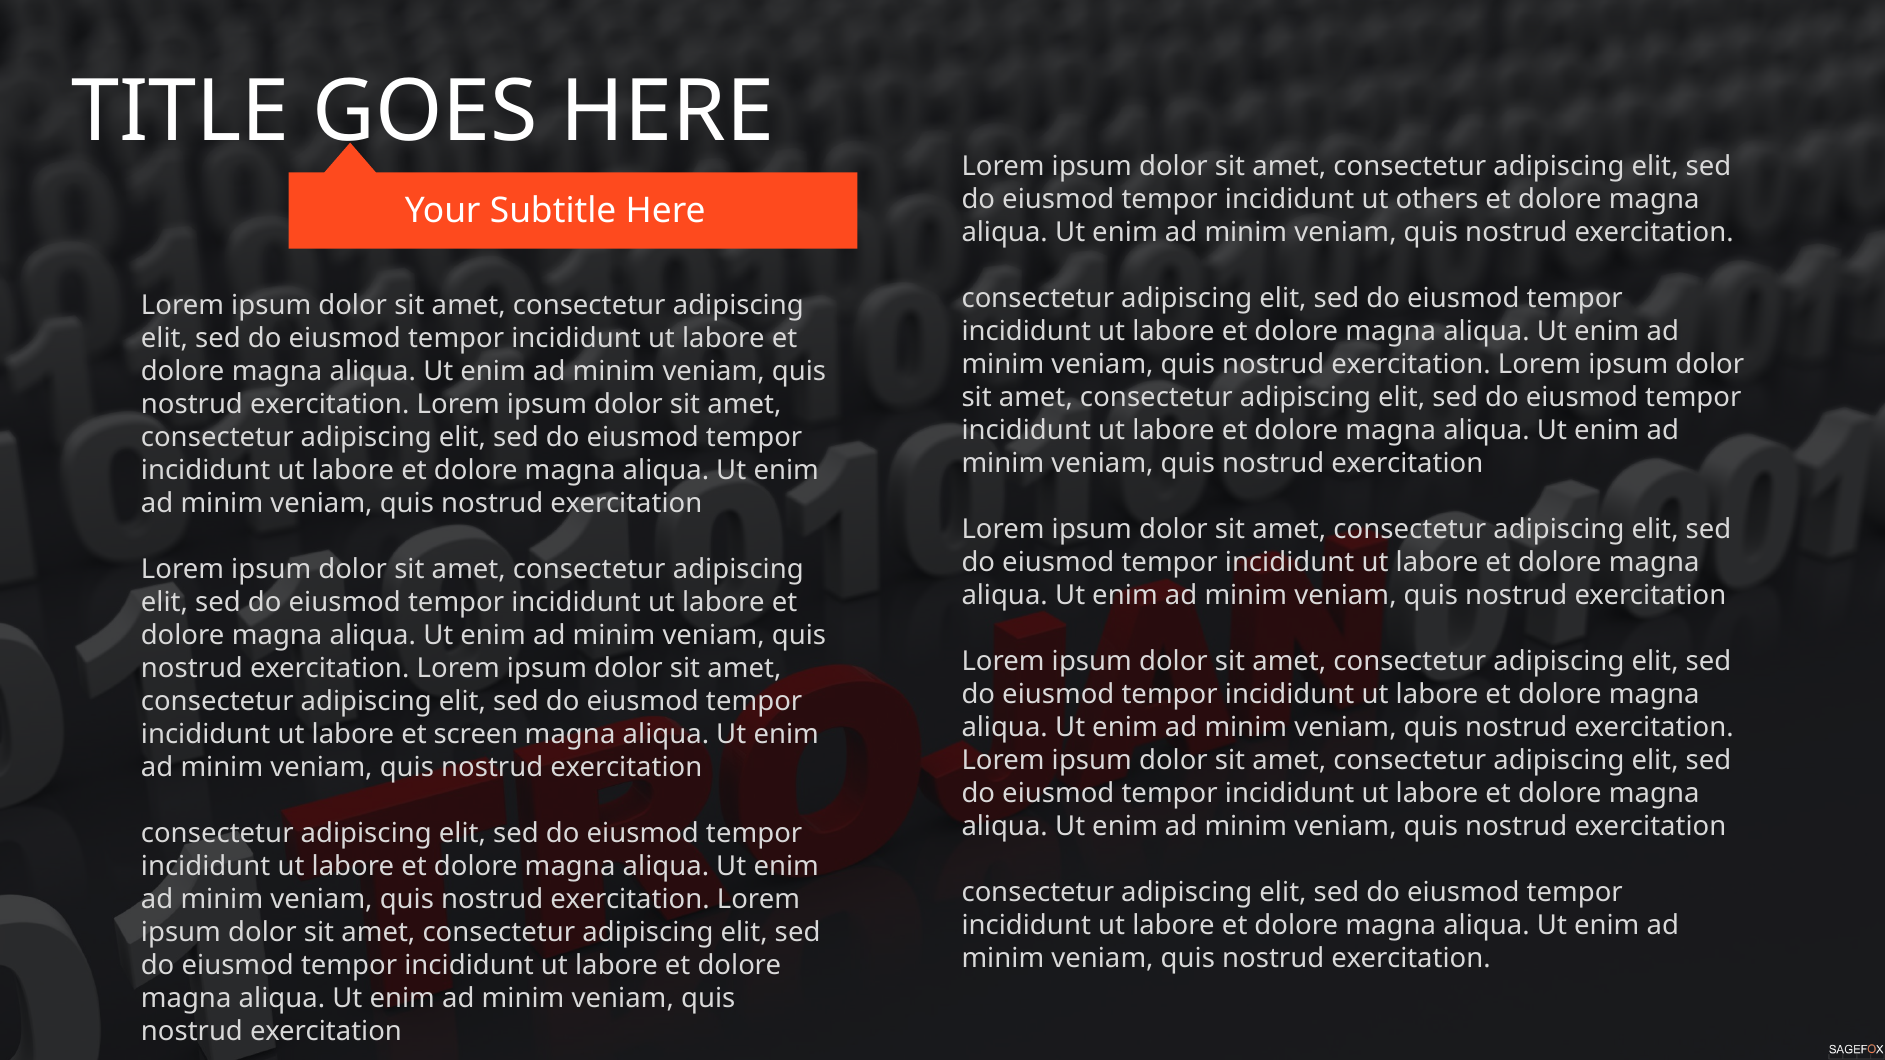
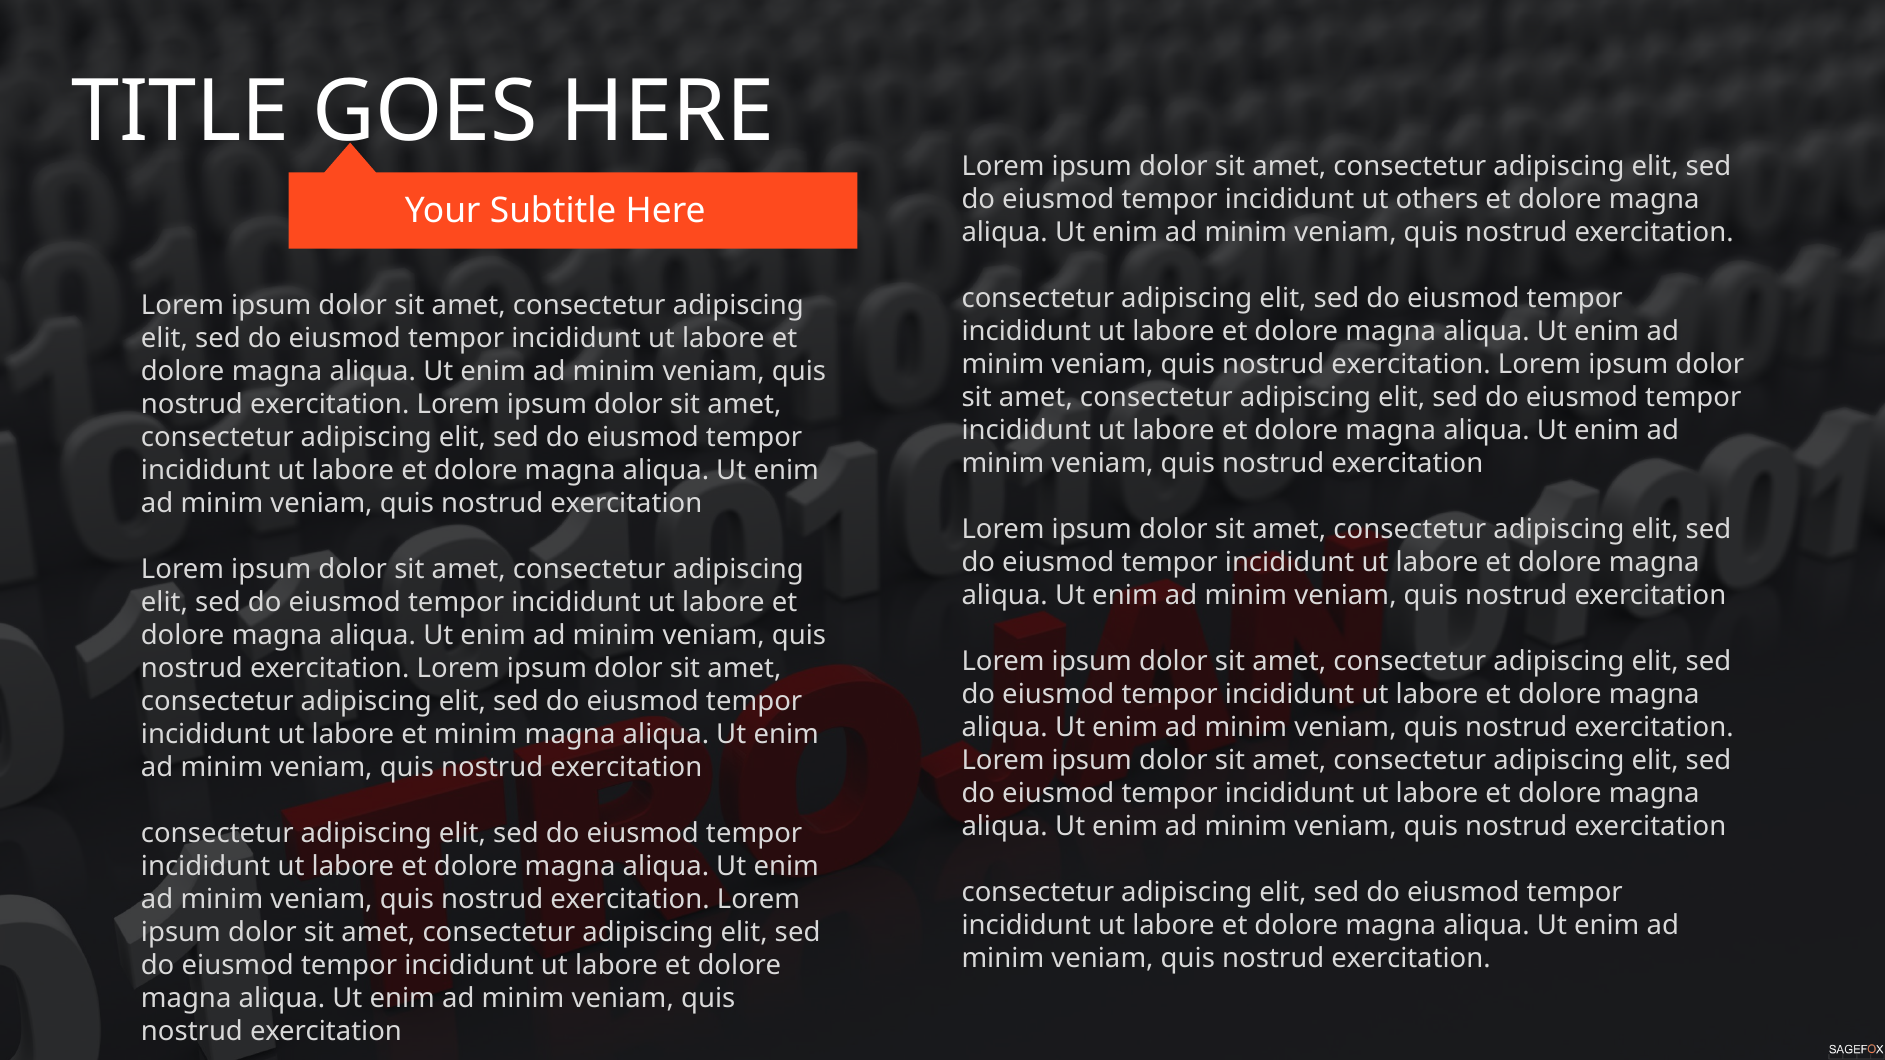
et screen: screen -> minim (476, 734)
